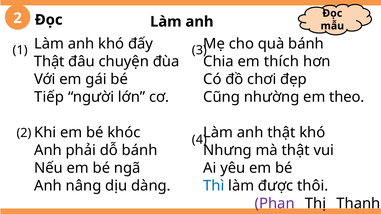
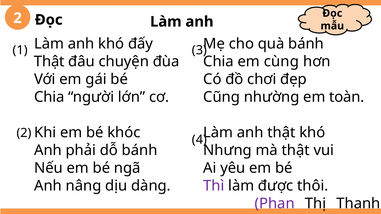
thích: thích -> cùng (281, 62)
Tiếp: Tiếp -> Chia (49, 97)
theo: theo -> toàn (347, 97)
Thì colour: blue -> purple (214, 186)
